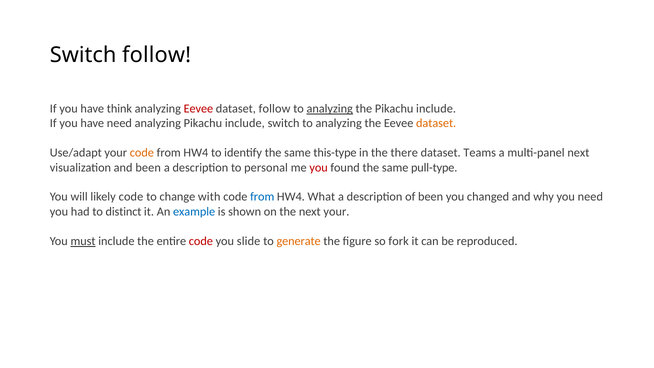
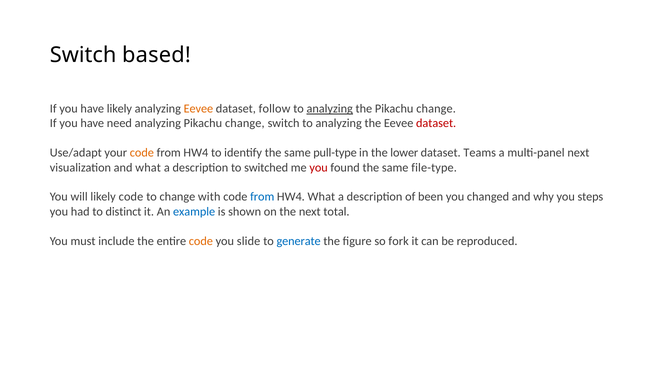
Switch follow: follow -> based (156, 55)
have think: think -> likely (119, 109)
Eevee colour: red -> orange (198, 109)
the Pikachu include: include -> change (436, 109)
analyzing Pikachu include: include -> change (245, 123)
dataset colour: orange -> red (436, 123)
this-type: this-type -> pull-type (335, 153)
there: there -> lower (404, 153)
and been: been -> what (148, 167)
personal: personal -> switched (266, 167)
pull-type: pull-type -> file-type (434, 167)
you need: need -> steps (590, 197)
next your: your -> total (337, 212)
must underline: present -> none (83, 241)
code colour: red -> orange (201, 241)
generate colour: orange -> blue (299, 241)
